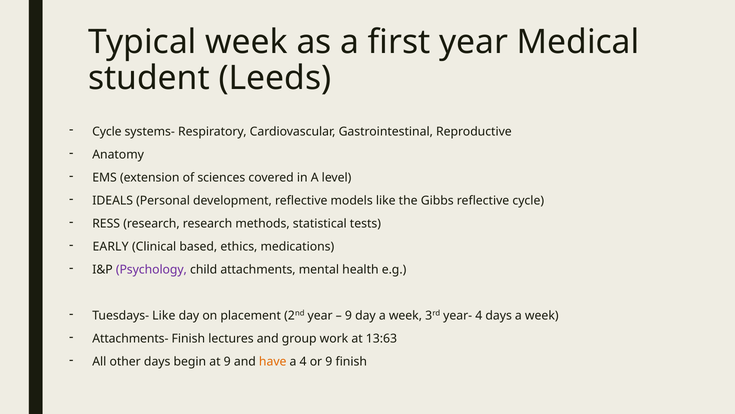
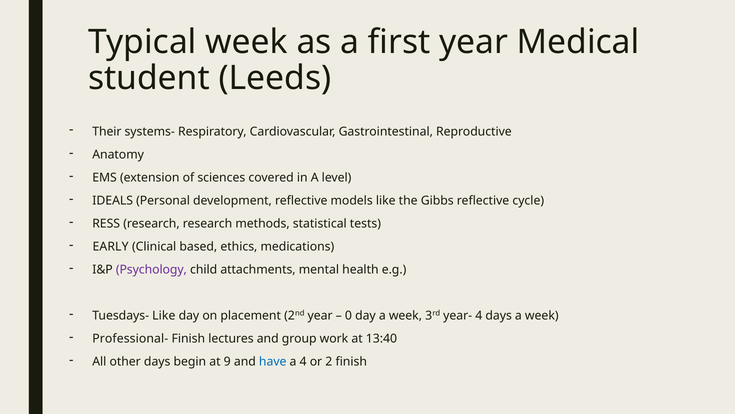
Cycle: Cycle -> Their (107, 131)
9: 9 -> 0 (348, 315)
Attachments-: Attachments- -> Professional- (130, 338)
13:63: 13:63 -> 13:40 (381, 338)
have colour: orange -> blue (273, 361)
or 9: 9 -> 2 (329, 361)
